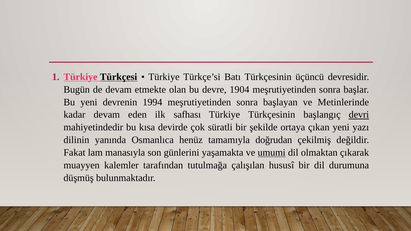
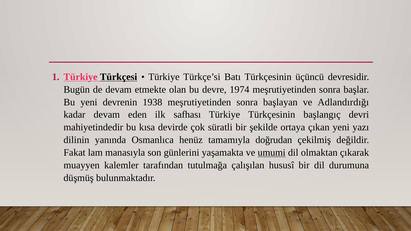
1904: 1904 -> 1974 (239, 90)
1994: 1994 -> 1938 (152, 102)
Metinlerinde: Metinlerinde -> Adlandırdığı (343, 102)
devri underline: present -> none (359, 115)
